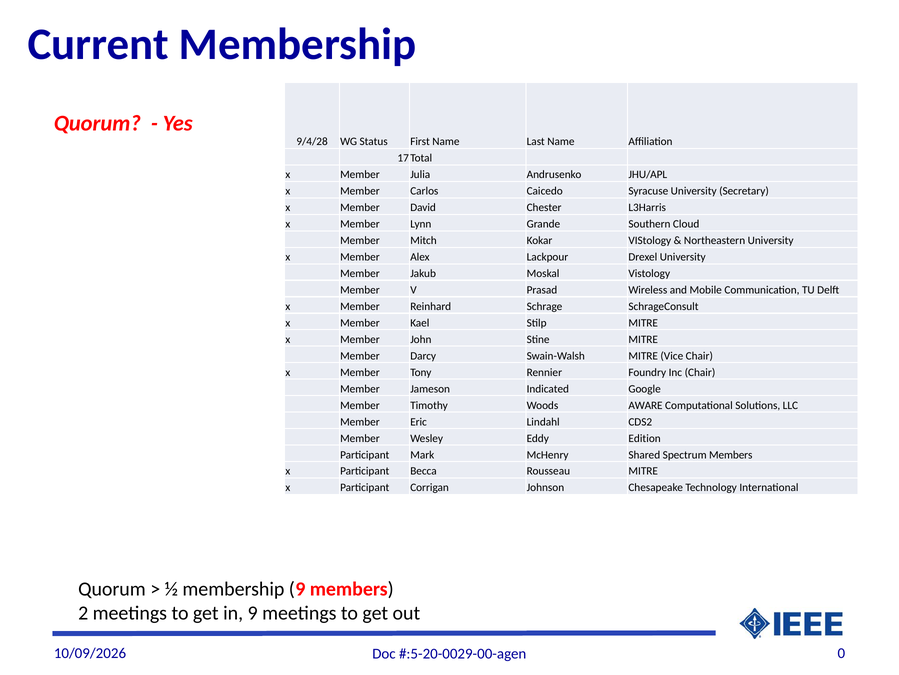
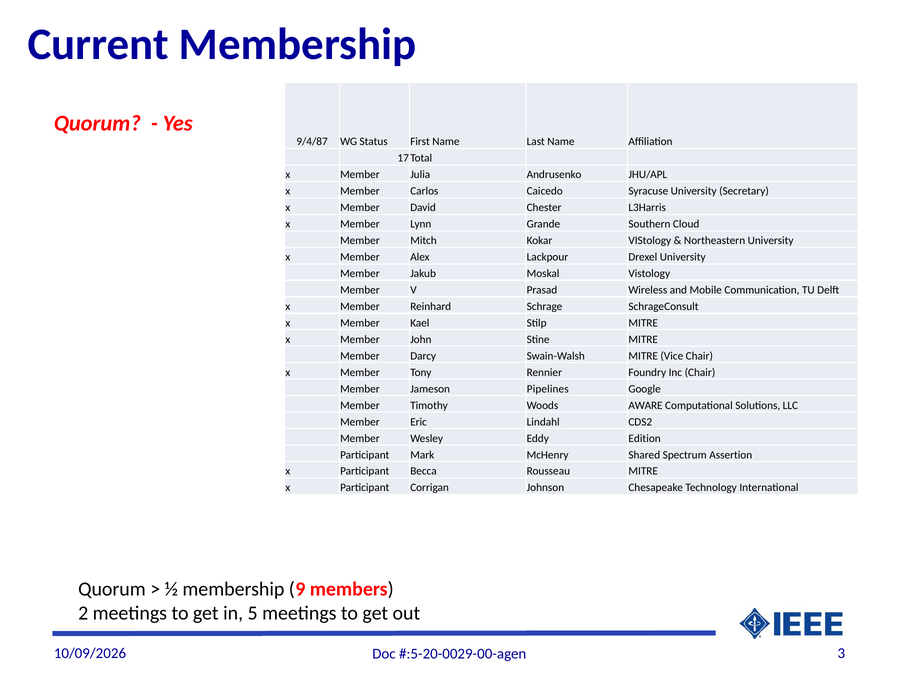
9/4/28: 9/4/28 -> 9/4/87 (312, 142)
Indicated: Indicated -> Pipelines (548, 388)
Spectrum Members: Members -> Assertion (731, 454)
in 9: 9 -> 5 (253, 612)
0: 0 -> 3 (841, 653)
